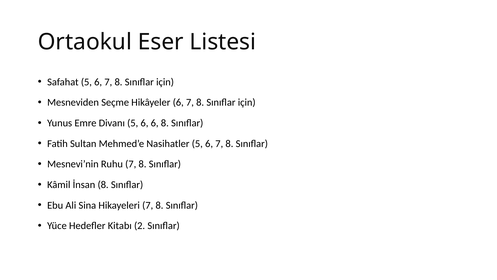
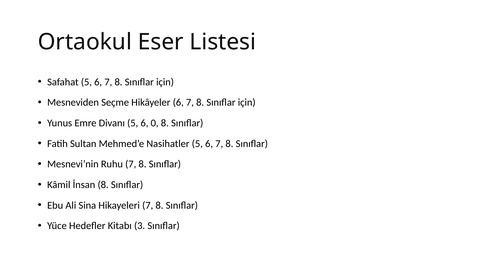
6 6: 6 -> 0 (155, 123)
2: 2 -> 3 (140, 225)
